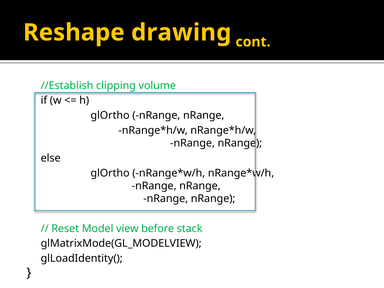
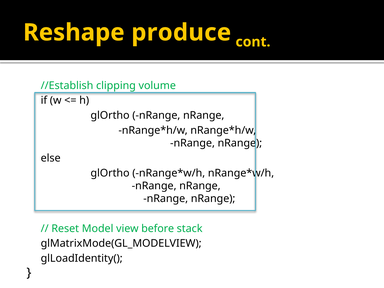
drawing: drawing -> produce (181, 33)
